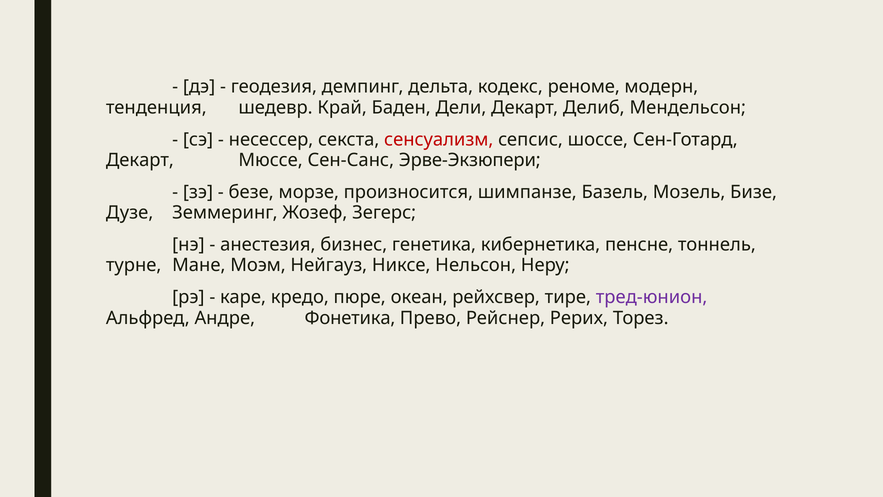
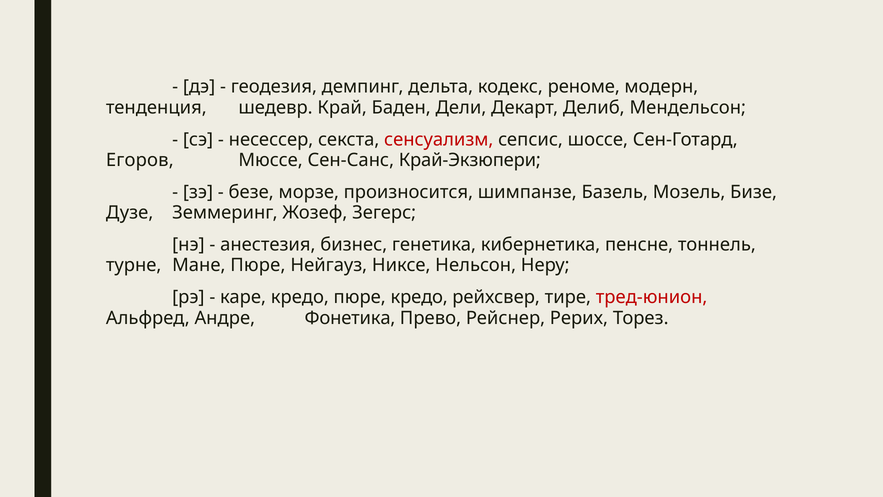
Декарт: Декарт -> Егоров (140, 160)
Эрве-Экзюпери: Эрве-Экзюпери -> Край-Экзюпери (470, 160)
Мане Моэм: Моэм -> Пюре (258, 265)
пюре океан: океан -> кредо (419, 297)
тред-юнион colour: purple -> red (652, 297)
